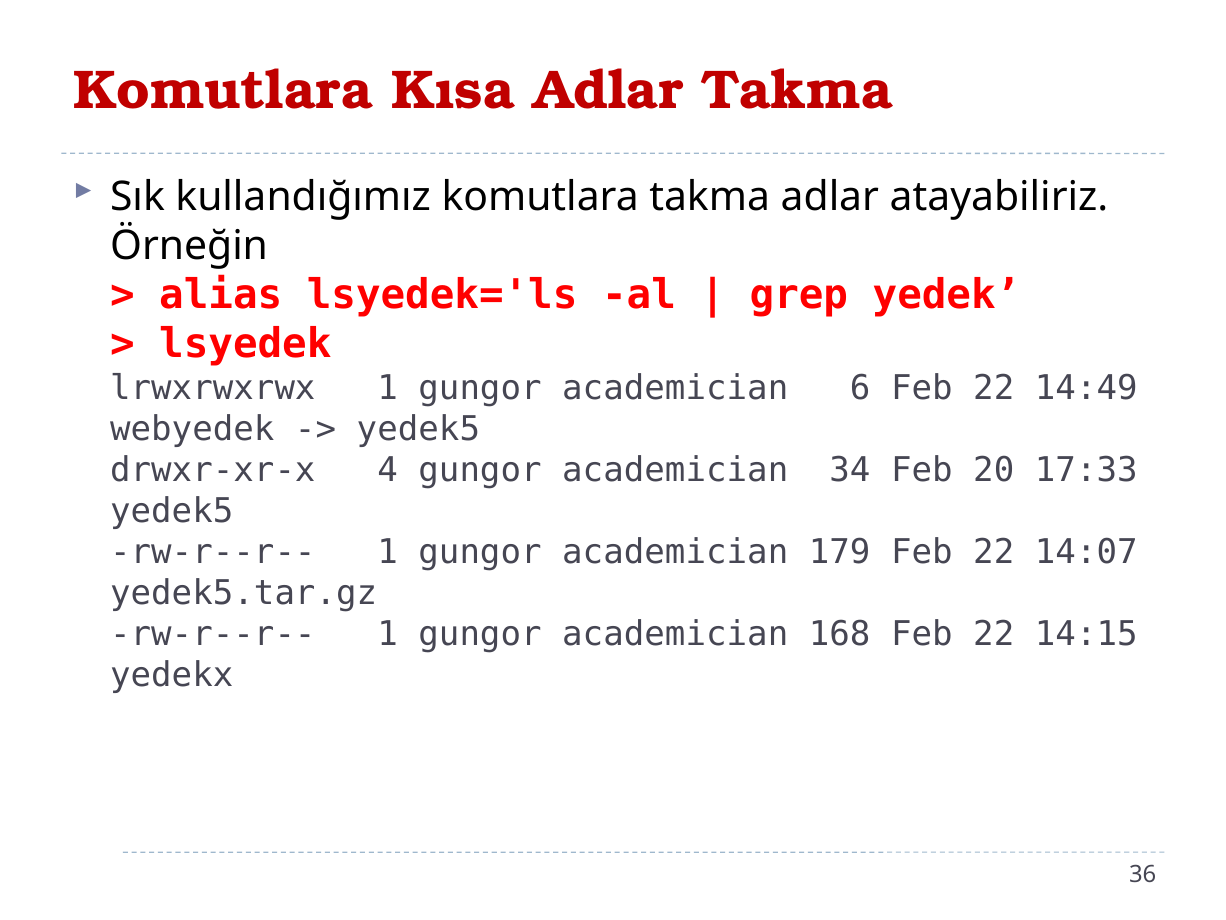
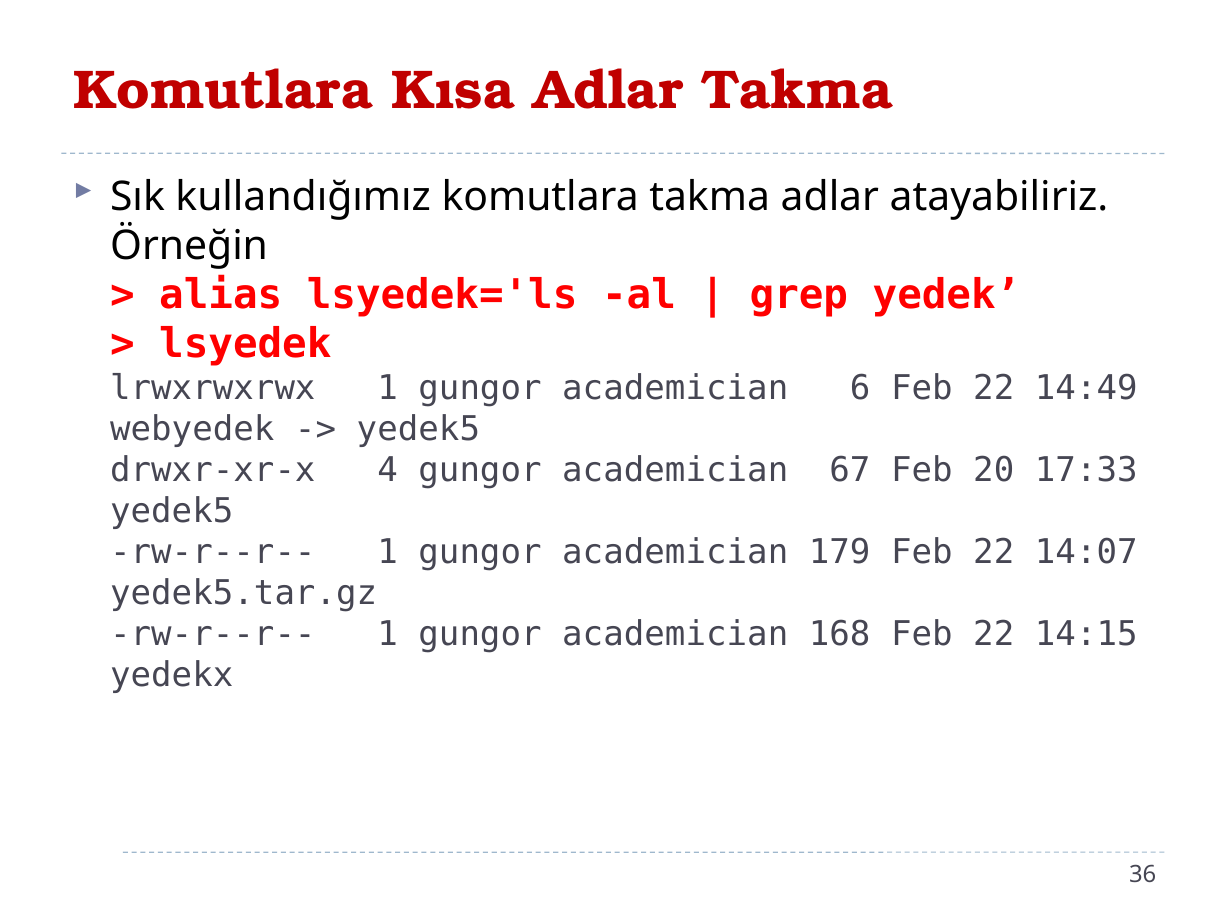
34: 34 -> 67 (850, 470)
